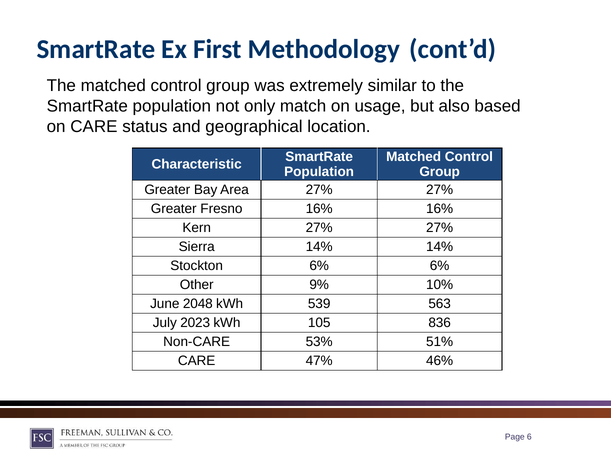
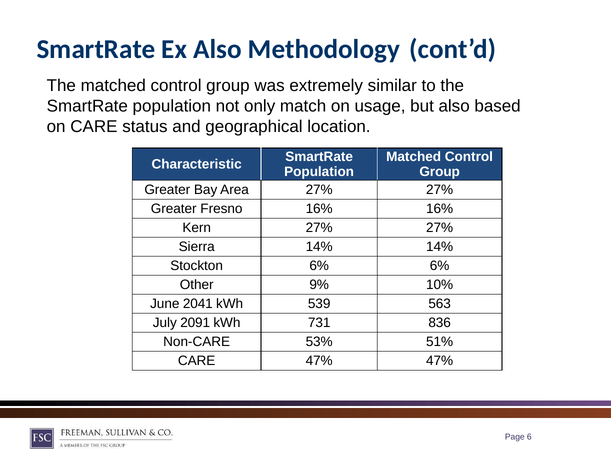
Ex First: First -> Also (218, 49)
2048: 2048 -> 2041 (198, 303)
2023: 2023 -> 2091 (195, 322)
105: 105 -> 731 (319, 322)
47% 46%: 46% -> 47% (440, 360)
